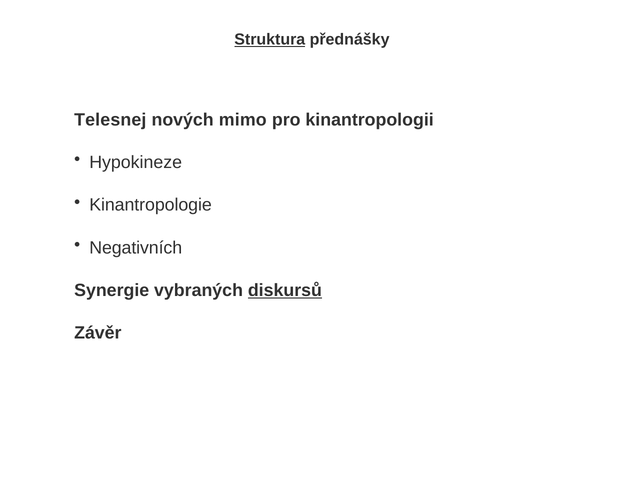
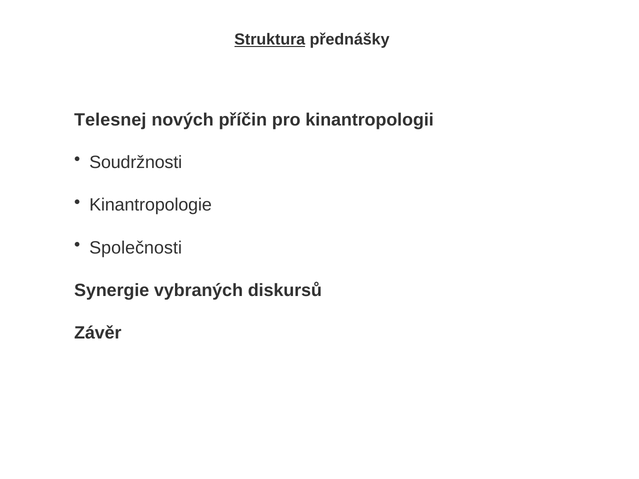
mimo: mimo -> příčin (243, 120)
Hypokineze: Hypokineze -> Soudržnosti (136, 163)
Negativních: Negativních -> Společnosti (136, 248)
diskursů underline: present -> none (285, 290)
